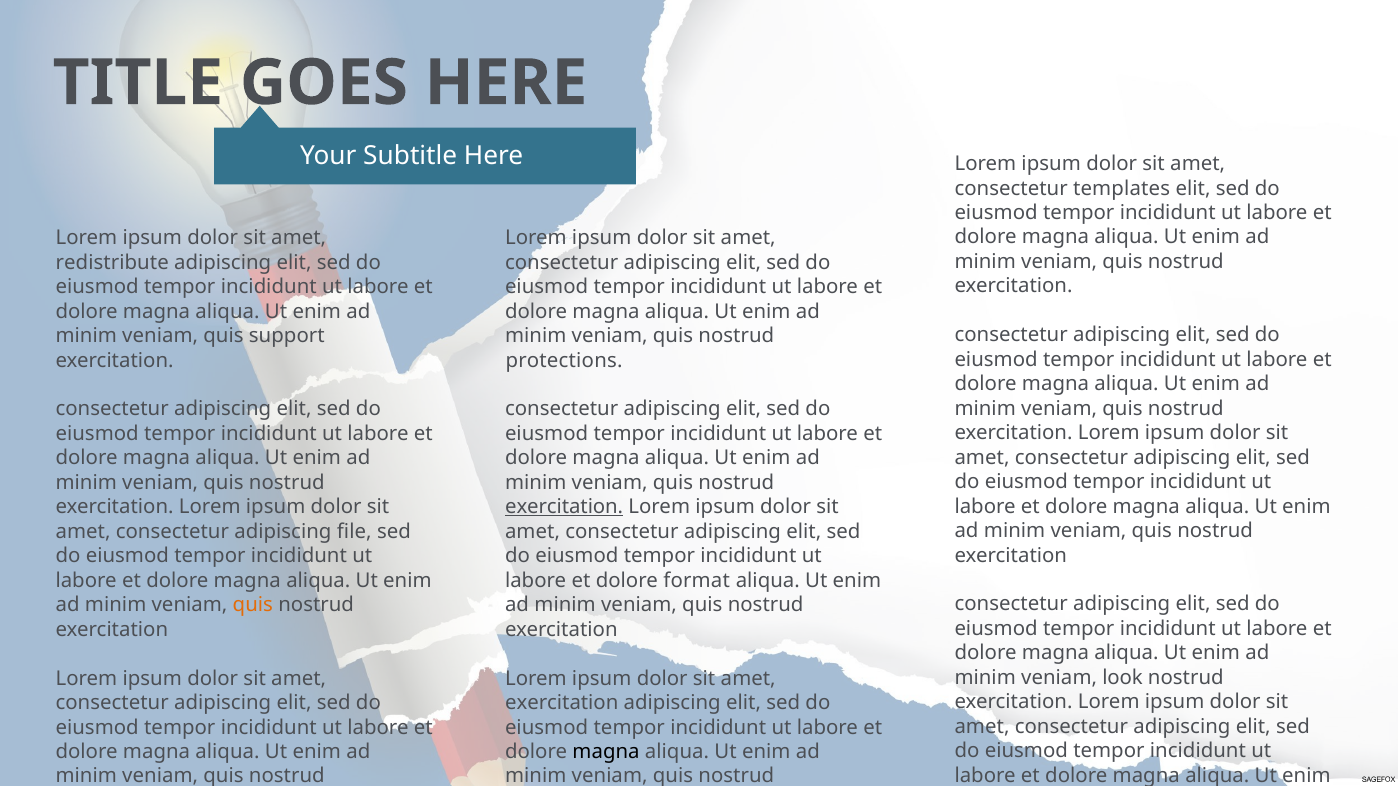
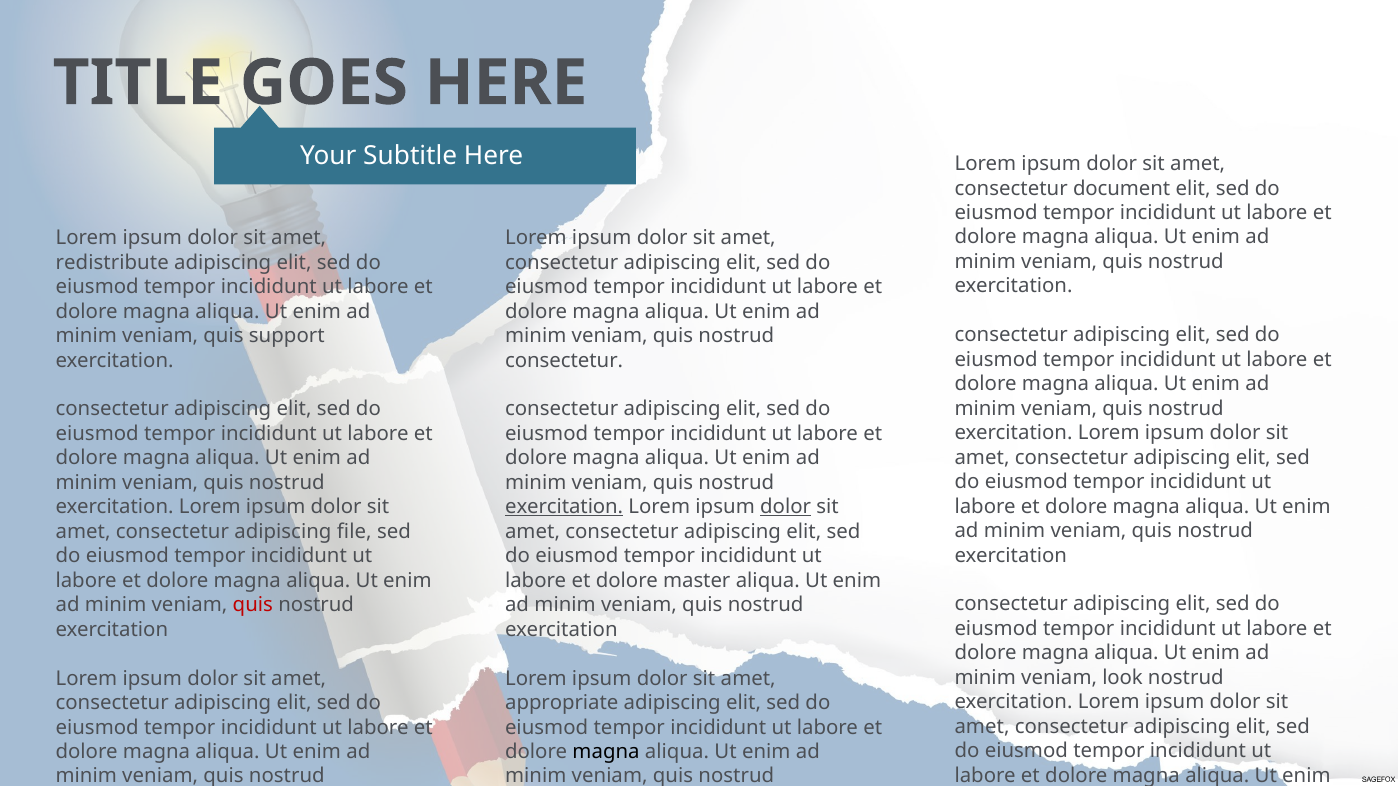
templates: templates -> document (1122, 188)
protections: protections -> consectetur (564, 360)
dolor underline: none -> present (786, 507)
format: format -> master (697, 581)
quis colour: orange -> red (253, 605)
exercitation: exercitation -> appropriate (562, 703)
